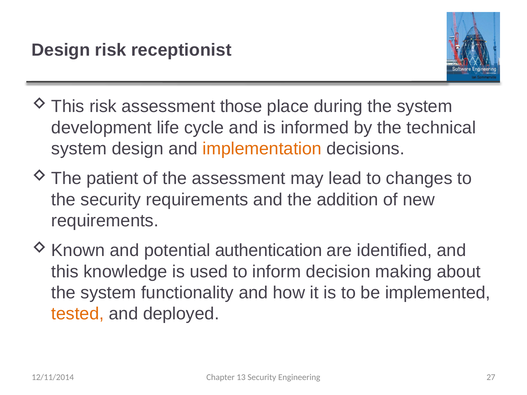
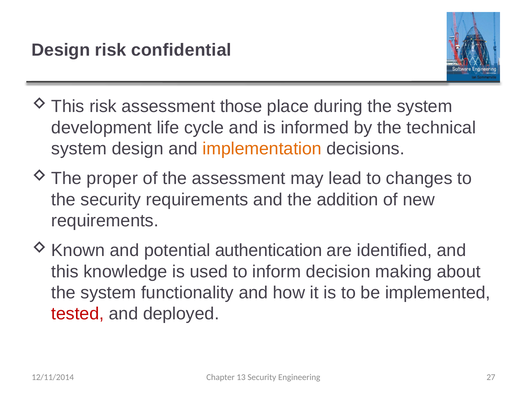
receptionist: receptionist -> confidential (181, 50)
patient: patient -> proper (112, 179)
tested colour: orange -> red (78, 314)
